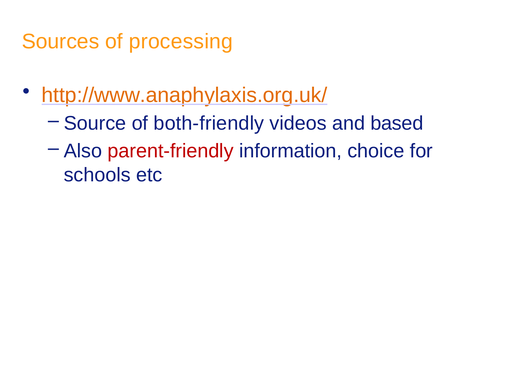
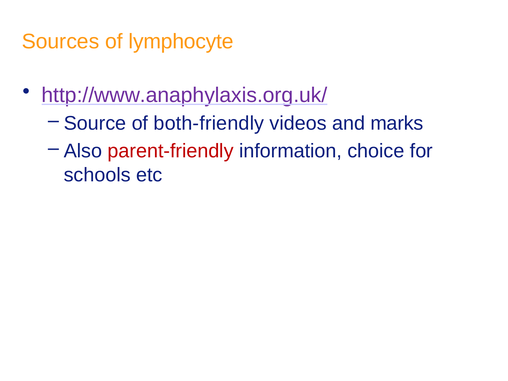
processing: processing -> lymphocyte (181, 41)
http://www.anaphylaxis.org.uk/ colour: orange -> purple (184, 95)
based: based -> marks (397, 123)
